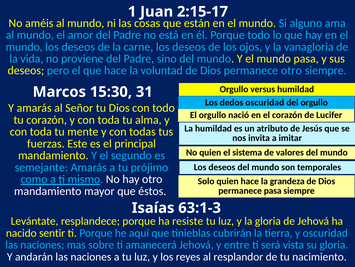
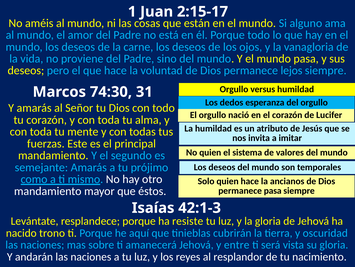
permanece otro: otro -> lejos (291, 70)
15:30: 15:30 -> 74:30 (111, 92)
dedos oscuridad: oscuridad -> esperanza (265, 102)
grandeza: grandeza -> ancianos (287, 181)
63:1-3: 63:1-3 -> 42:1-3 (200, 207)
sentir: sentir -> trono (52, 232)
